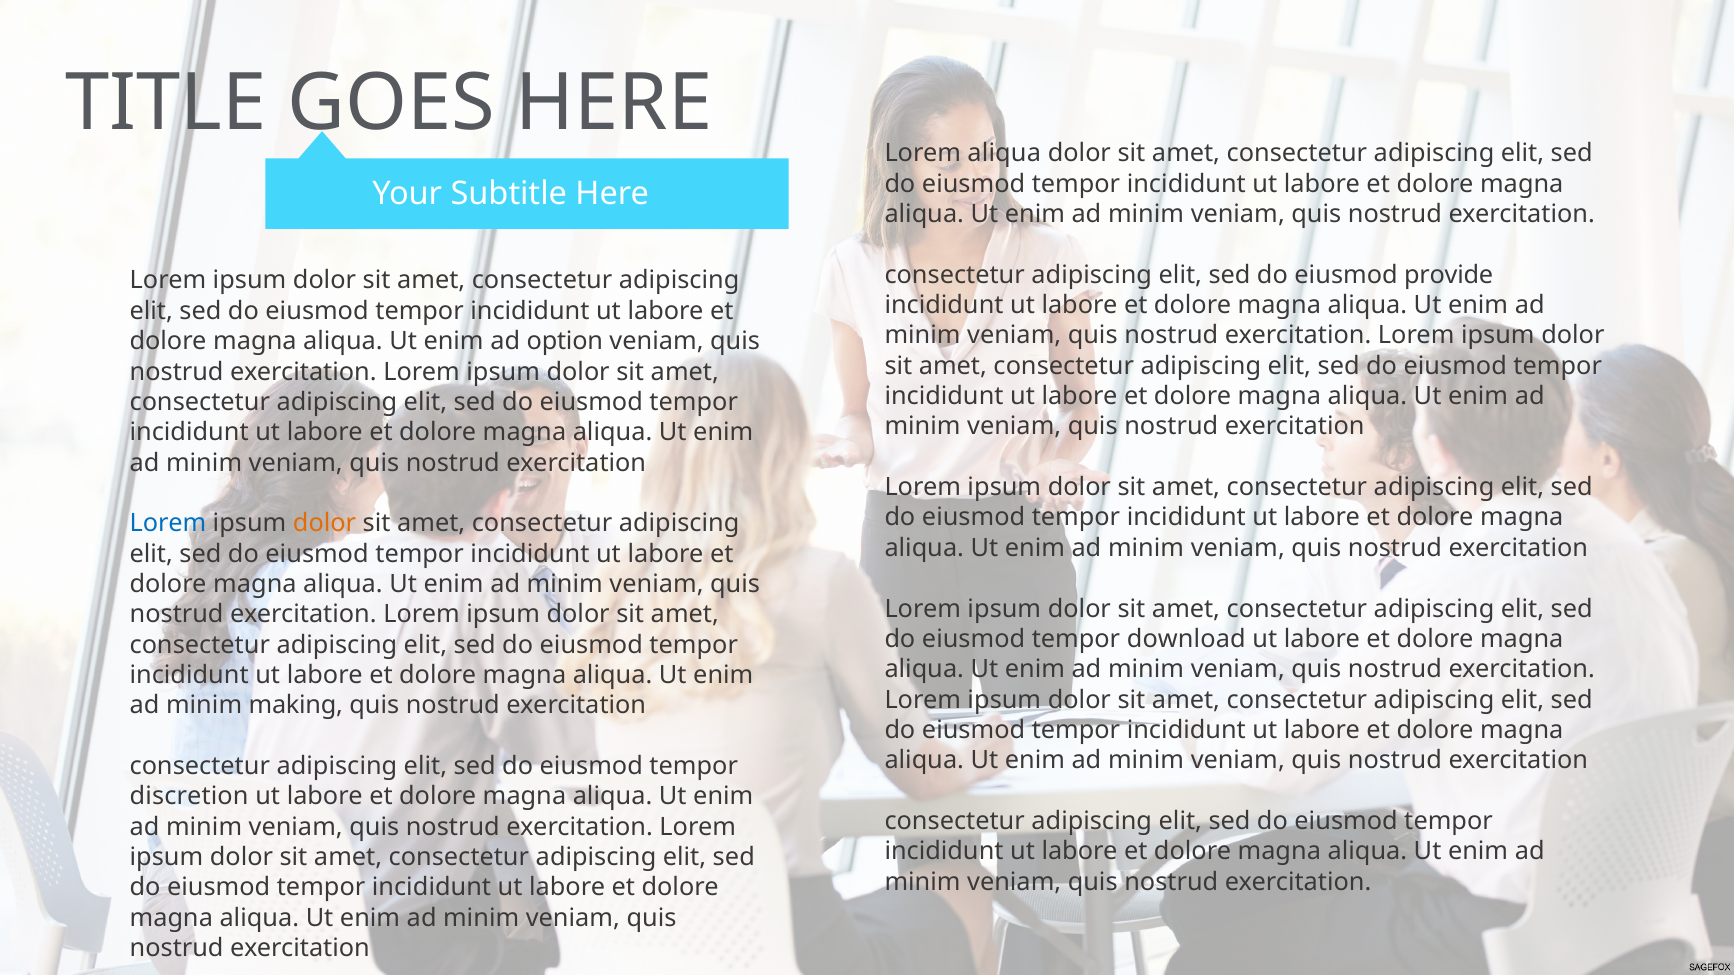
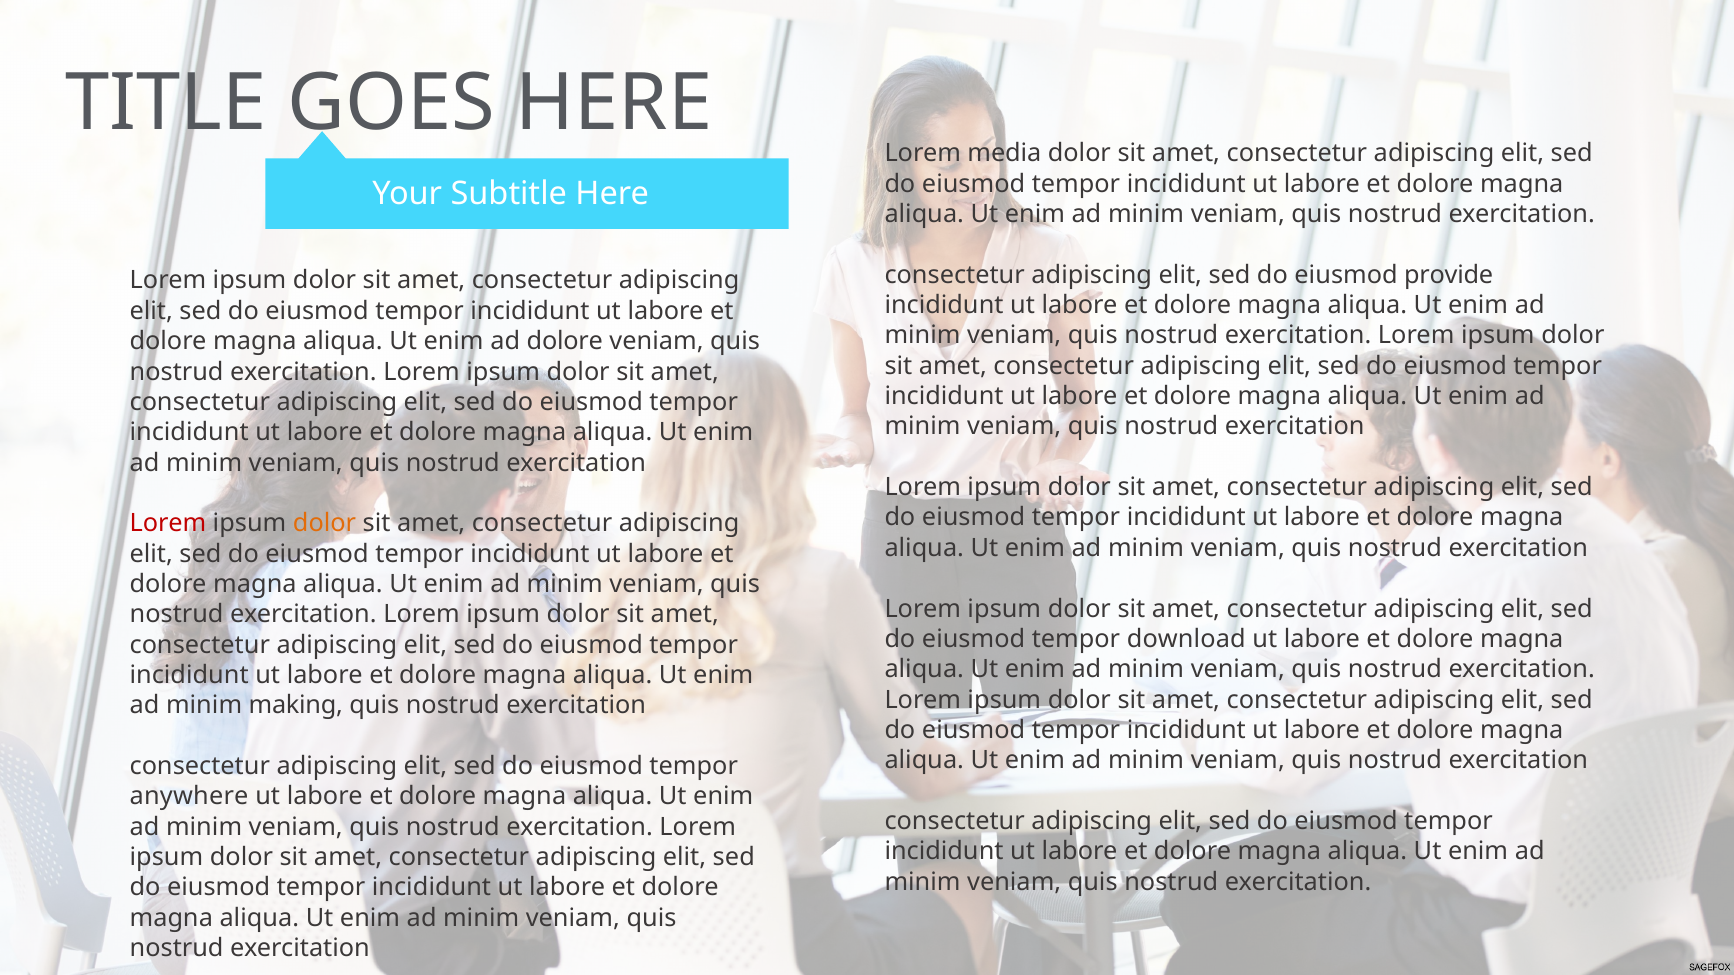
Lorem aliqua: aliqua -> media (1004, 153)
ad option: option -> dolore (565, 341)
Lorem colour: blue -> red (168, 524)
discretion: discretion -> anywhere (189, 797)
